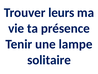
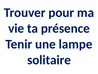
leurs: leurs -> pour (61, 13)
